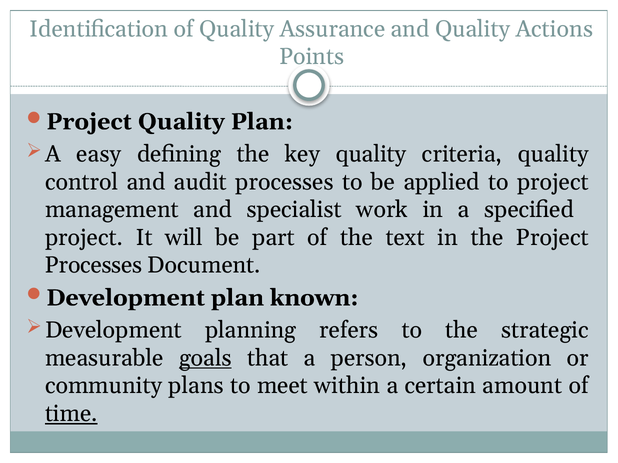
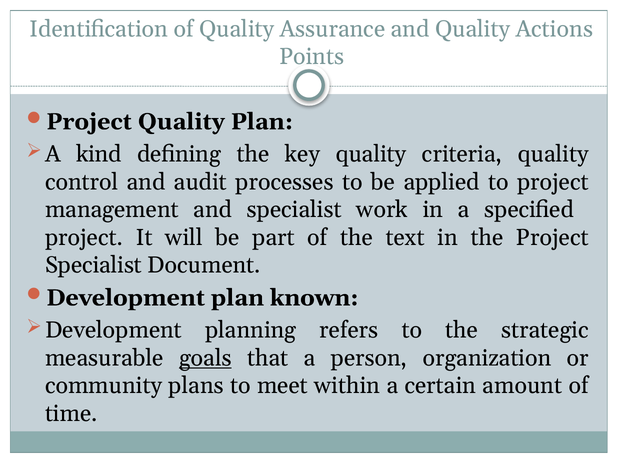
easy: easy -> kind (99, 154)
Processes: Processes -> Specialist (93, 266)
time underline: present -> none (71, 414)
